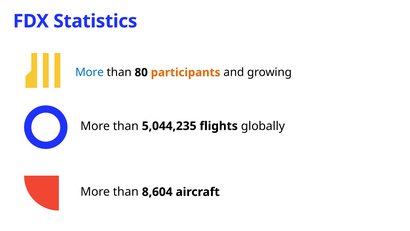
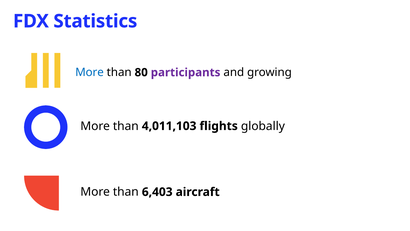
participants colour: orange -> purple (186, 72)
5,044,235: 5,044,235 -> 4,011,103 (169, 126)
8,604: 8,604 -> 6,403 (157, 192)
